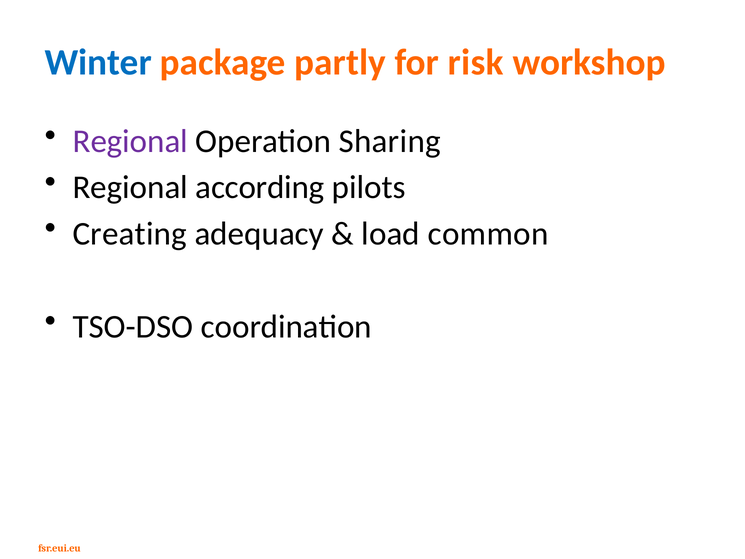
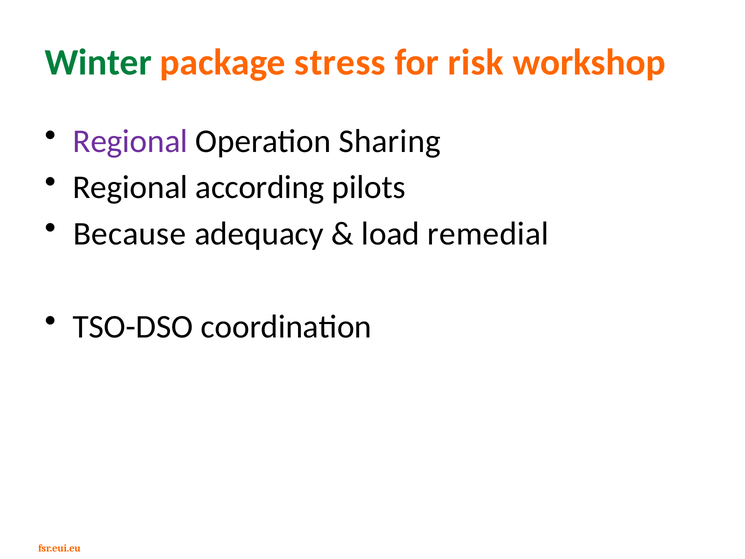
Winter colour: blue -> green (98, 63)
partly: partly -> stress (340, 63)
Creating: Creating -> Because (130, 234)
common: common -> remedial (488, 234)
